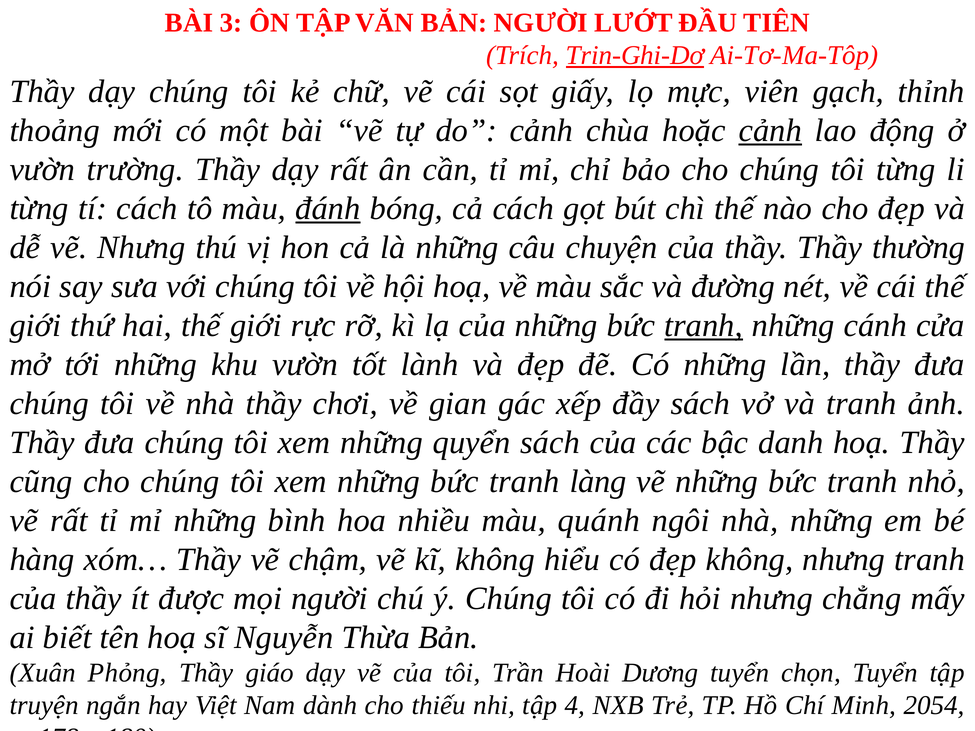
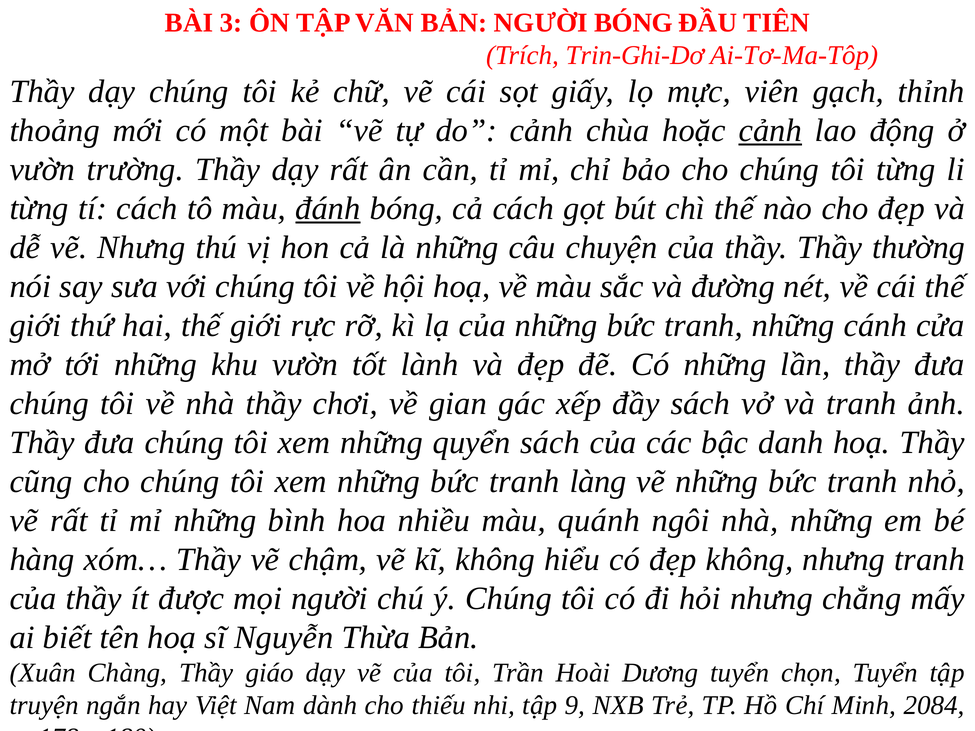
NGƯỜI LƯỚT: LƯỚT -> BÓNG (634, 23)
Trin-Ghi-Dơ underline: present -> none (635, 55)
tranh underline: present -> none (704, 326)
Phỏng: Phỏng -> Chàng (127, 673)
4: 4 -> 9 (575, 705)
2054: 2054 -> 2084 (934, 705)
